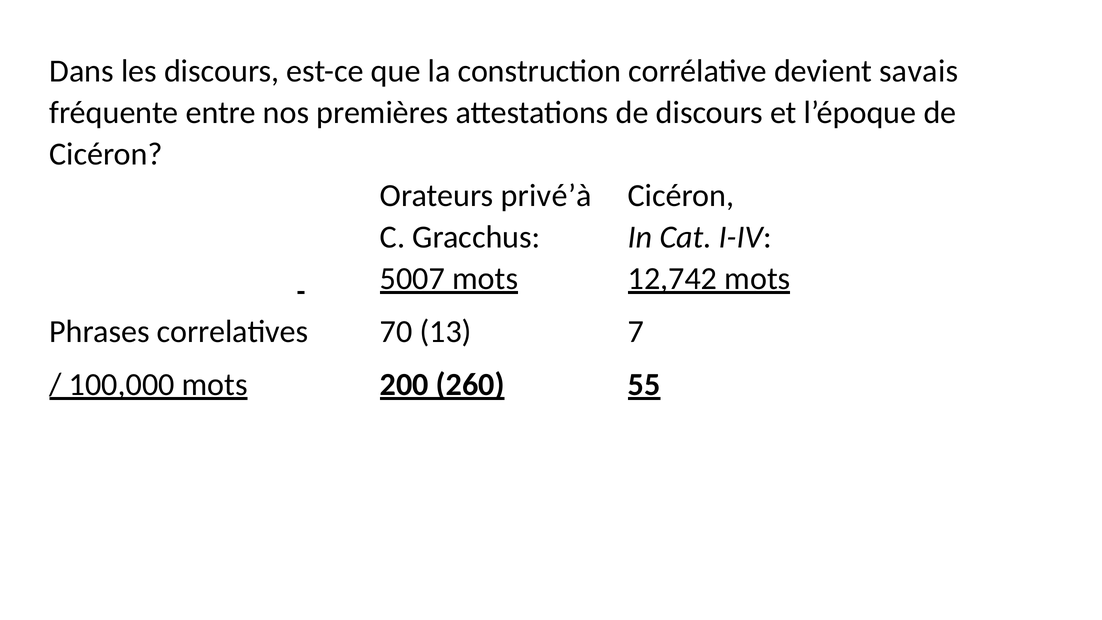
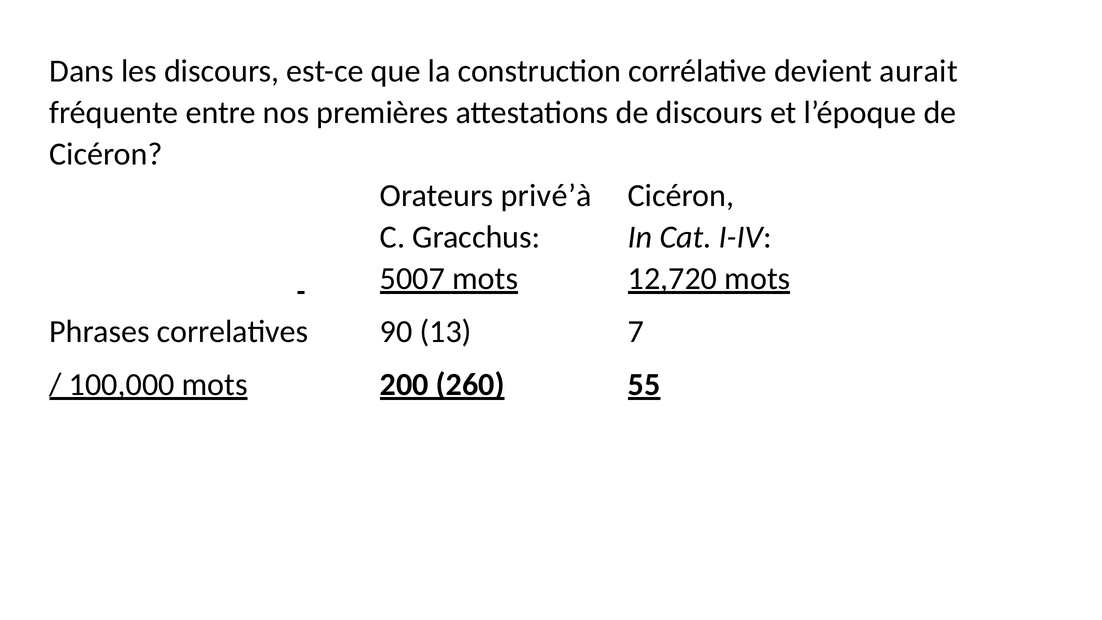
savais: savais -> aurait (919, 71)
12,742: 12,742 -> 12,720 (673, 279)
70: 70 -> 90 (396, 332)
